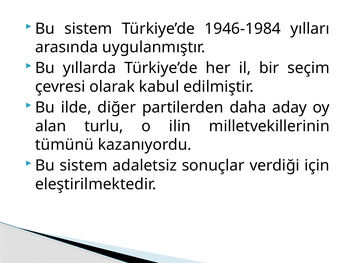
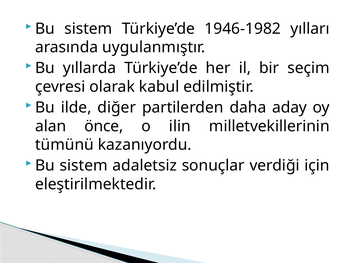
1946-1984: 1946-1984 -> 1946-1982 (243, 29)
turlu: turlu -> önce (104, 126)
